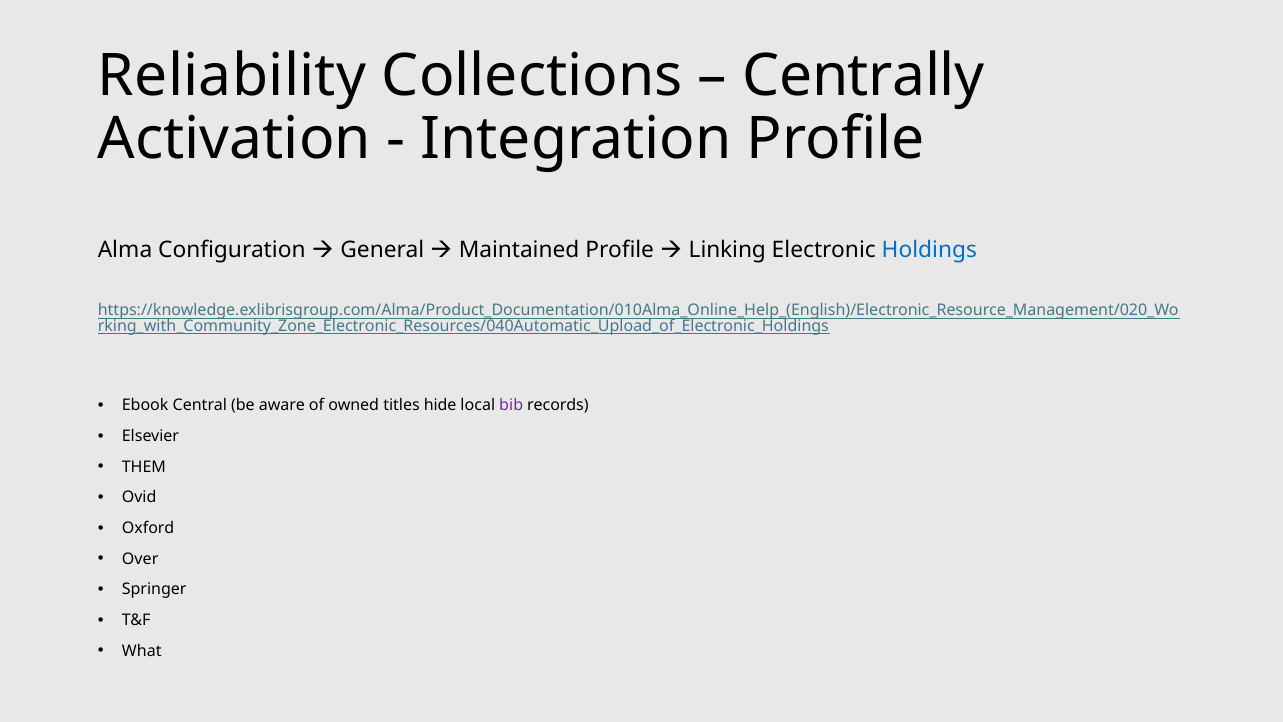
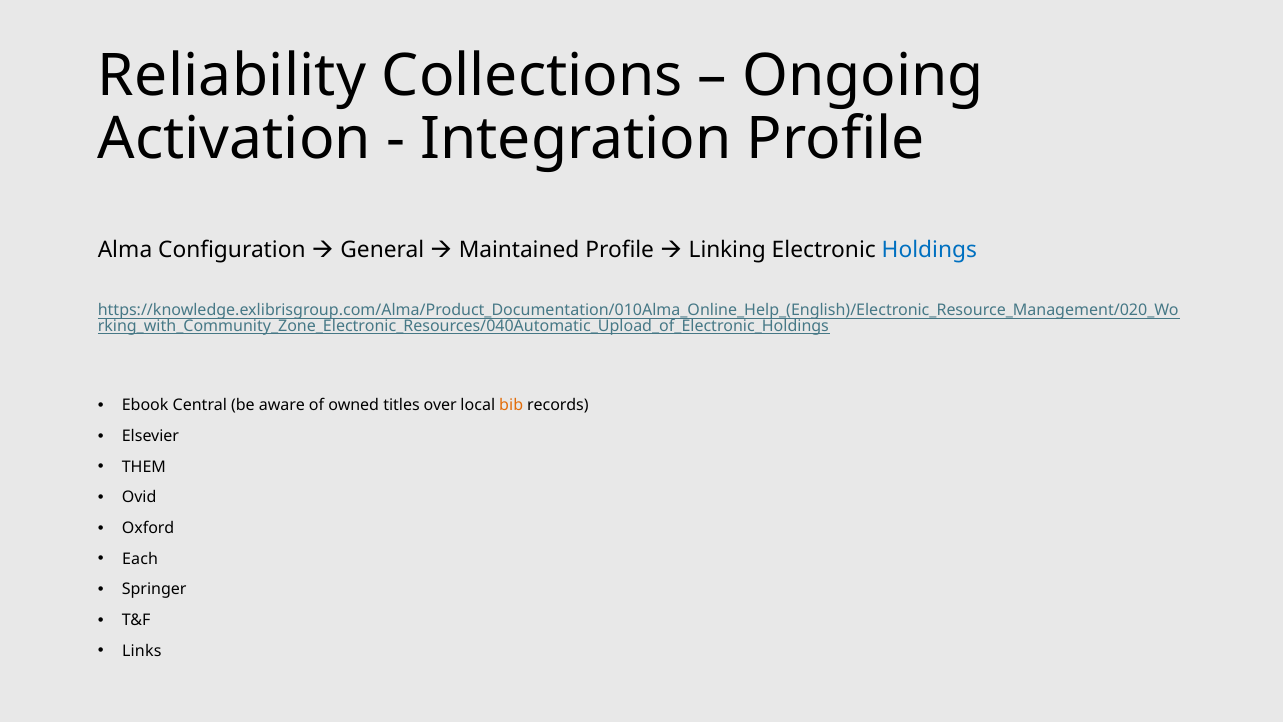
Centrally: Centrally -> Ongoing (863, 76)
hide: hide -> over (440, 405)
bib colour: purple -> orange (511, 405)
Over: Over -> Each (140, 559)
What: What -> Links (142, 651)
